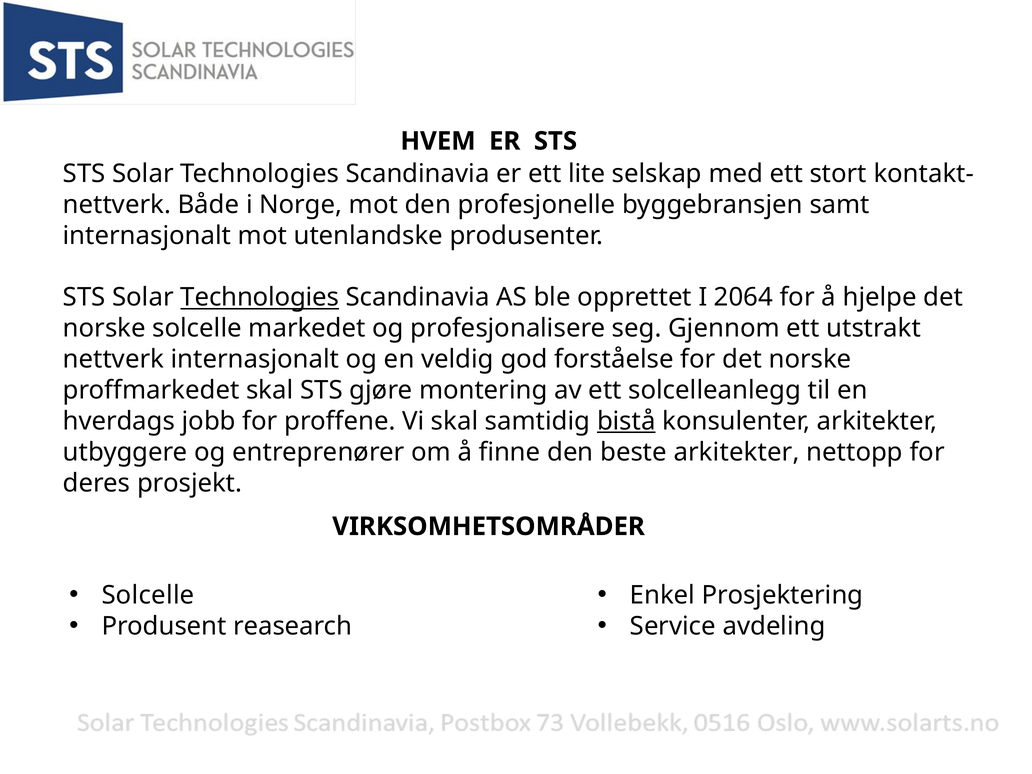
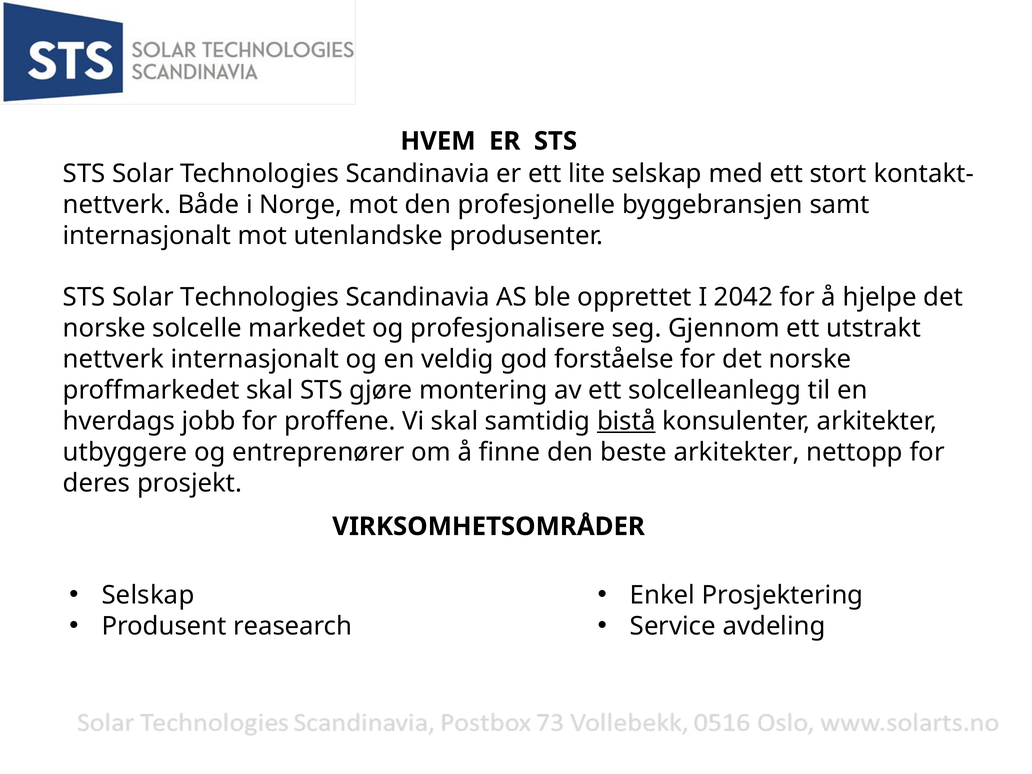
Technologies underline: present -> none (260, 297)
2064: 2064 -> 2042 (743, 297)
Solcelle: Solcelle -> Selskap (148, 595)
